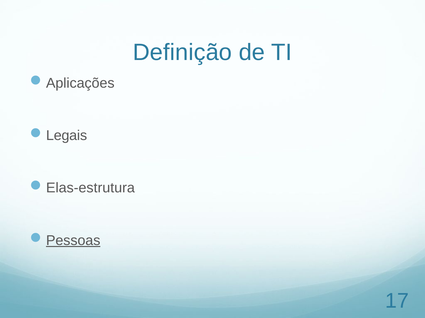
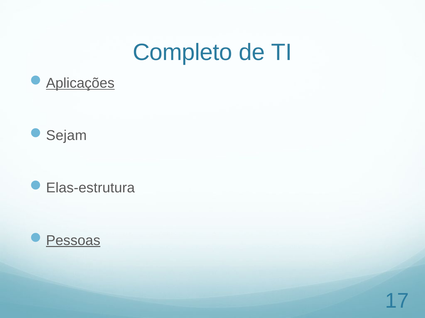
Definição: Definição -> Completo (183, 52)
Aplicações underline: none -> present (80, 83)
Legais: Legais -> Sejam (66, 136)
